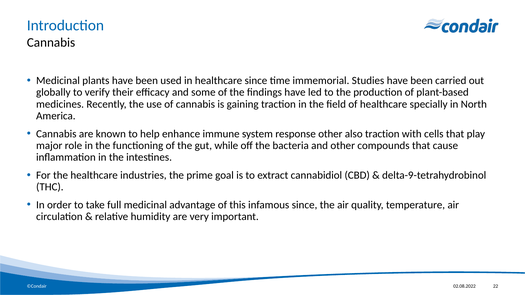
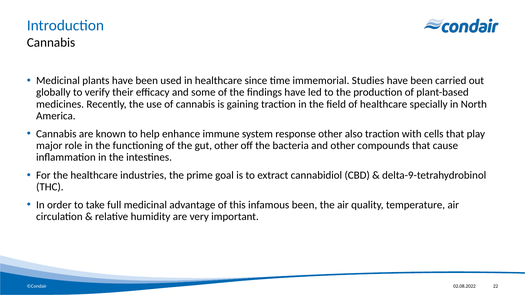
gut while: while -> other (226, 146)
infamous since: since -> been (305, 205)
